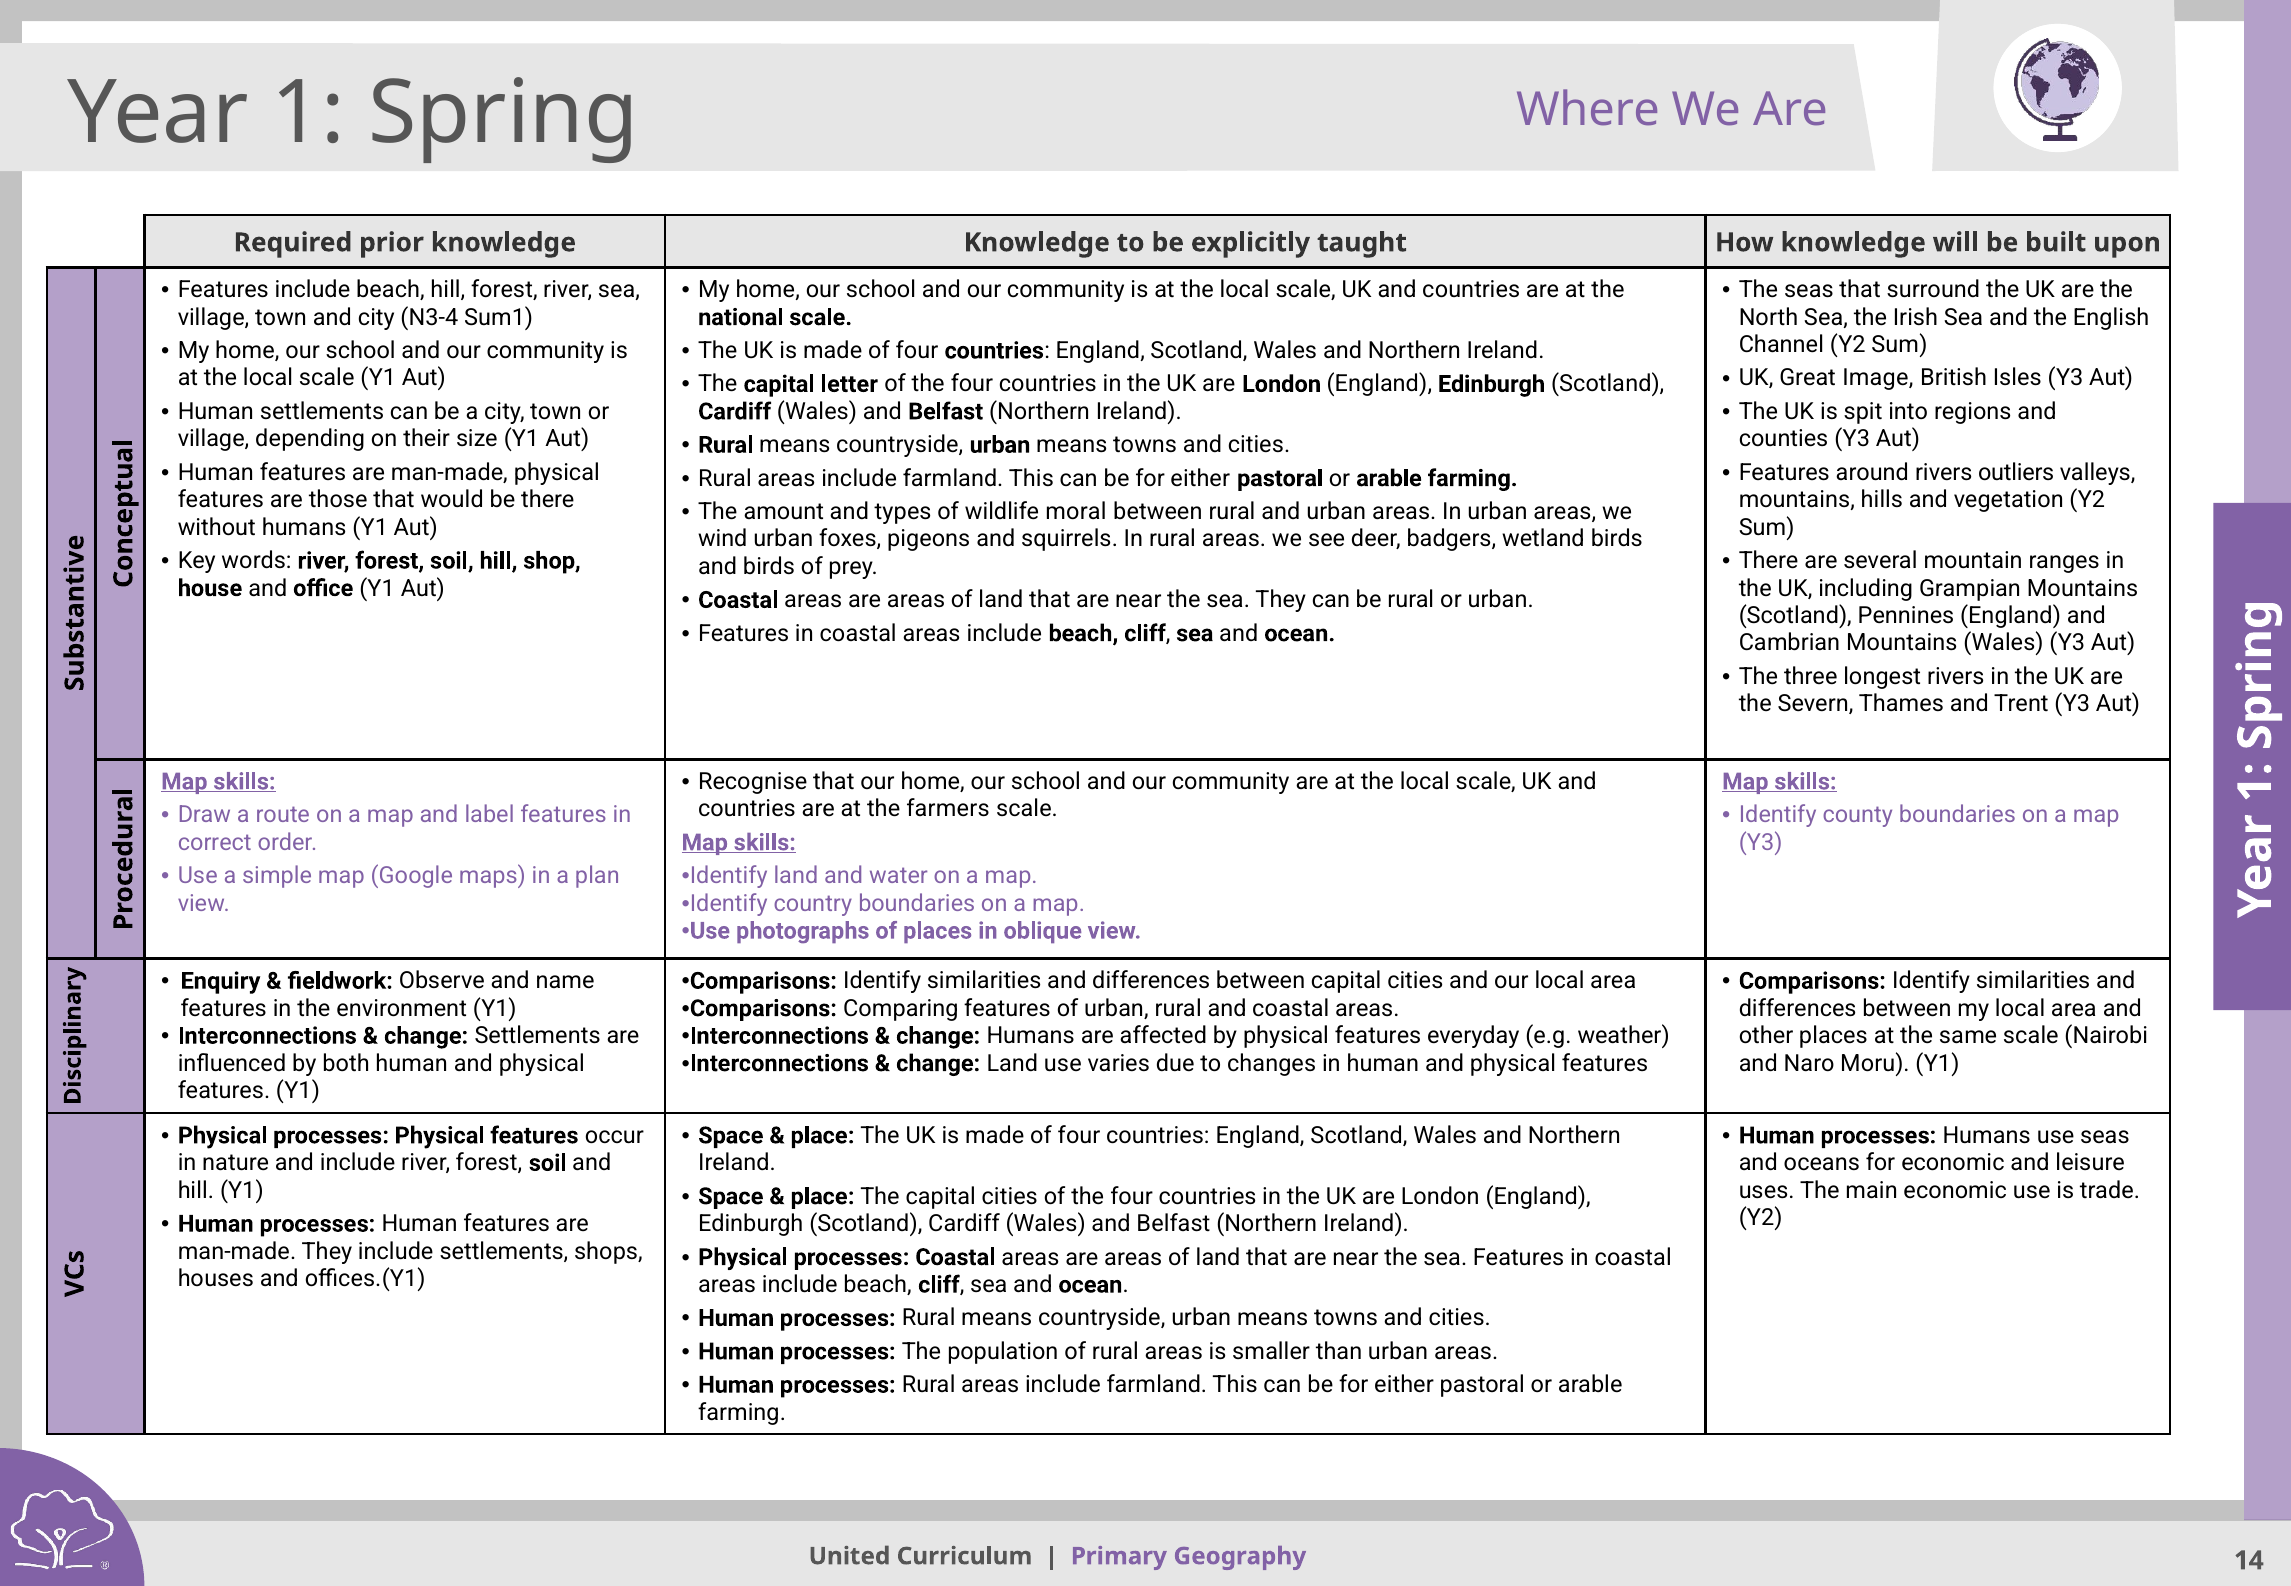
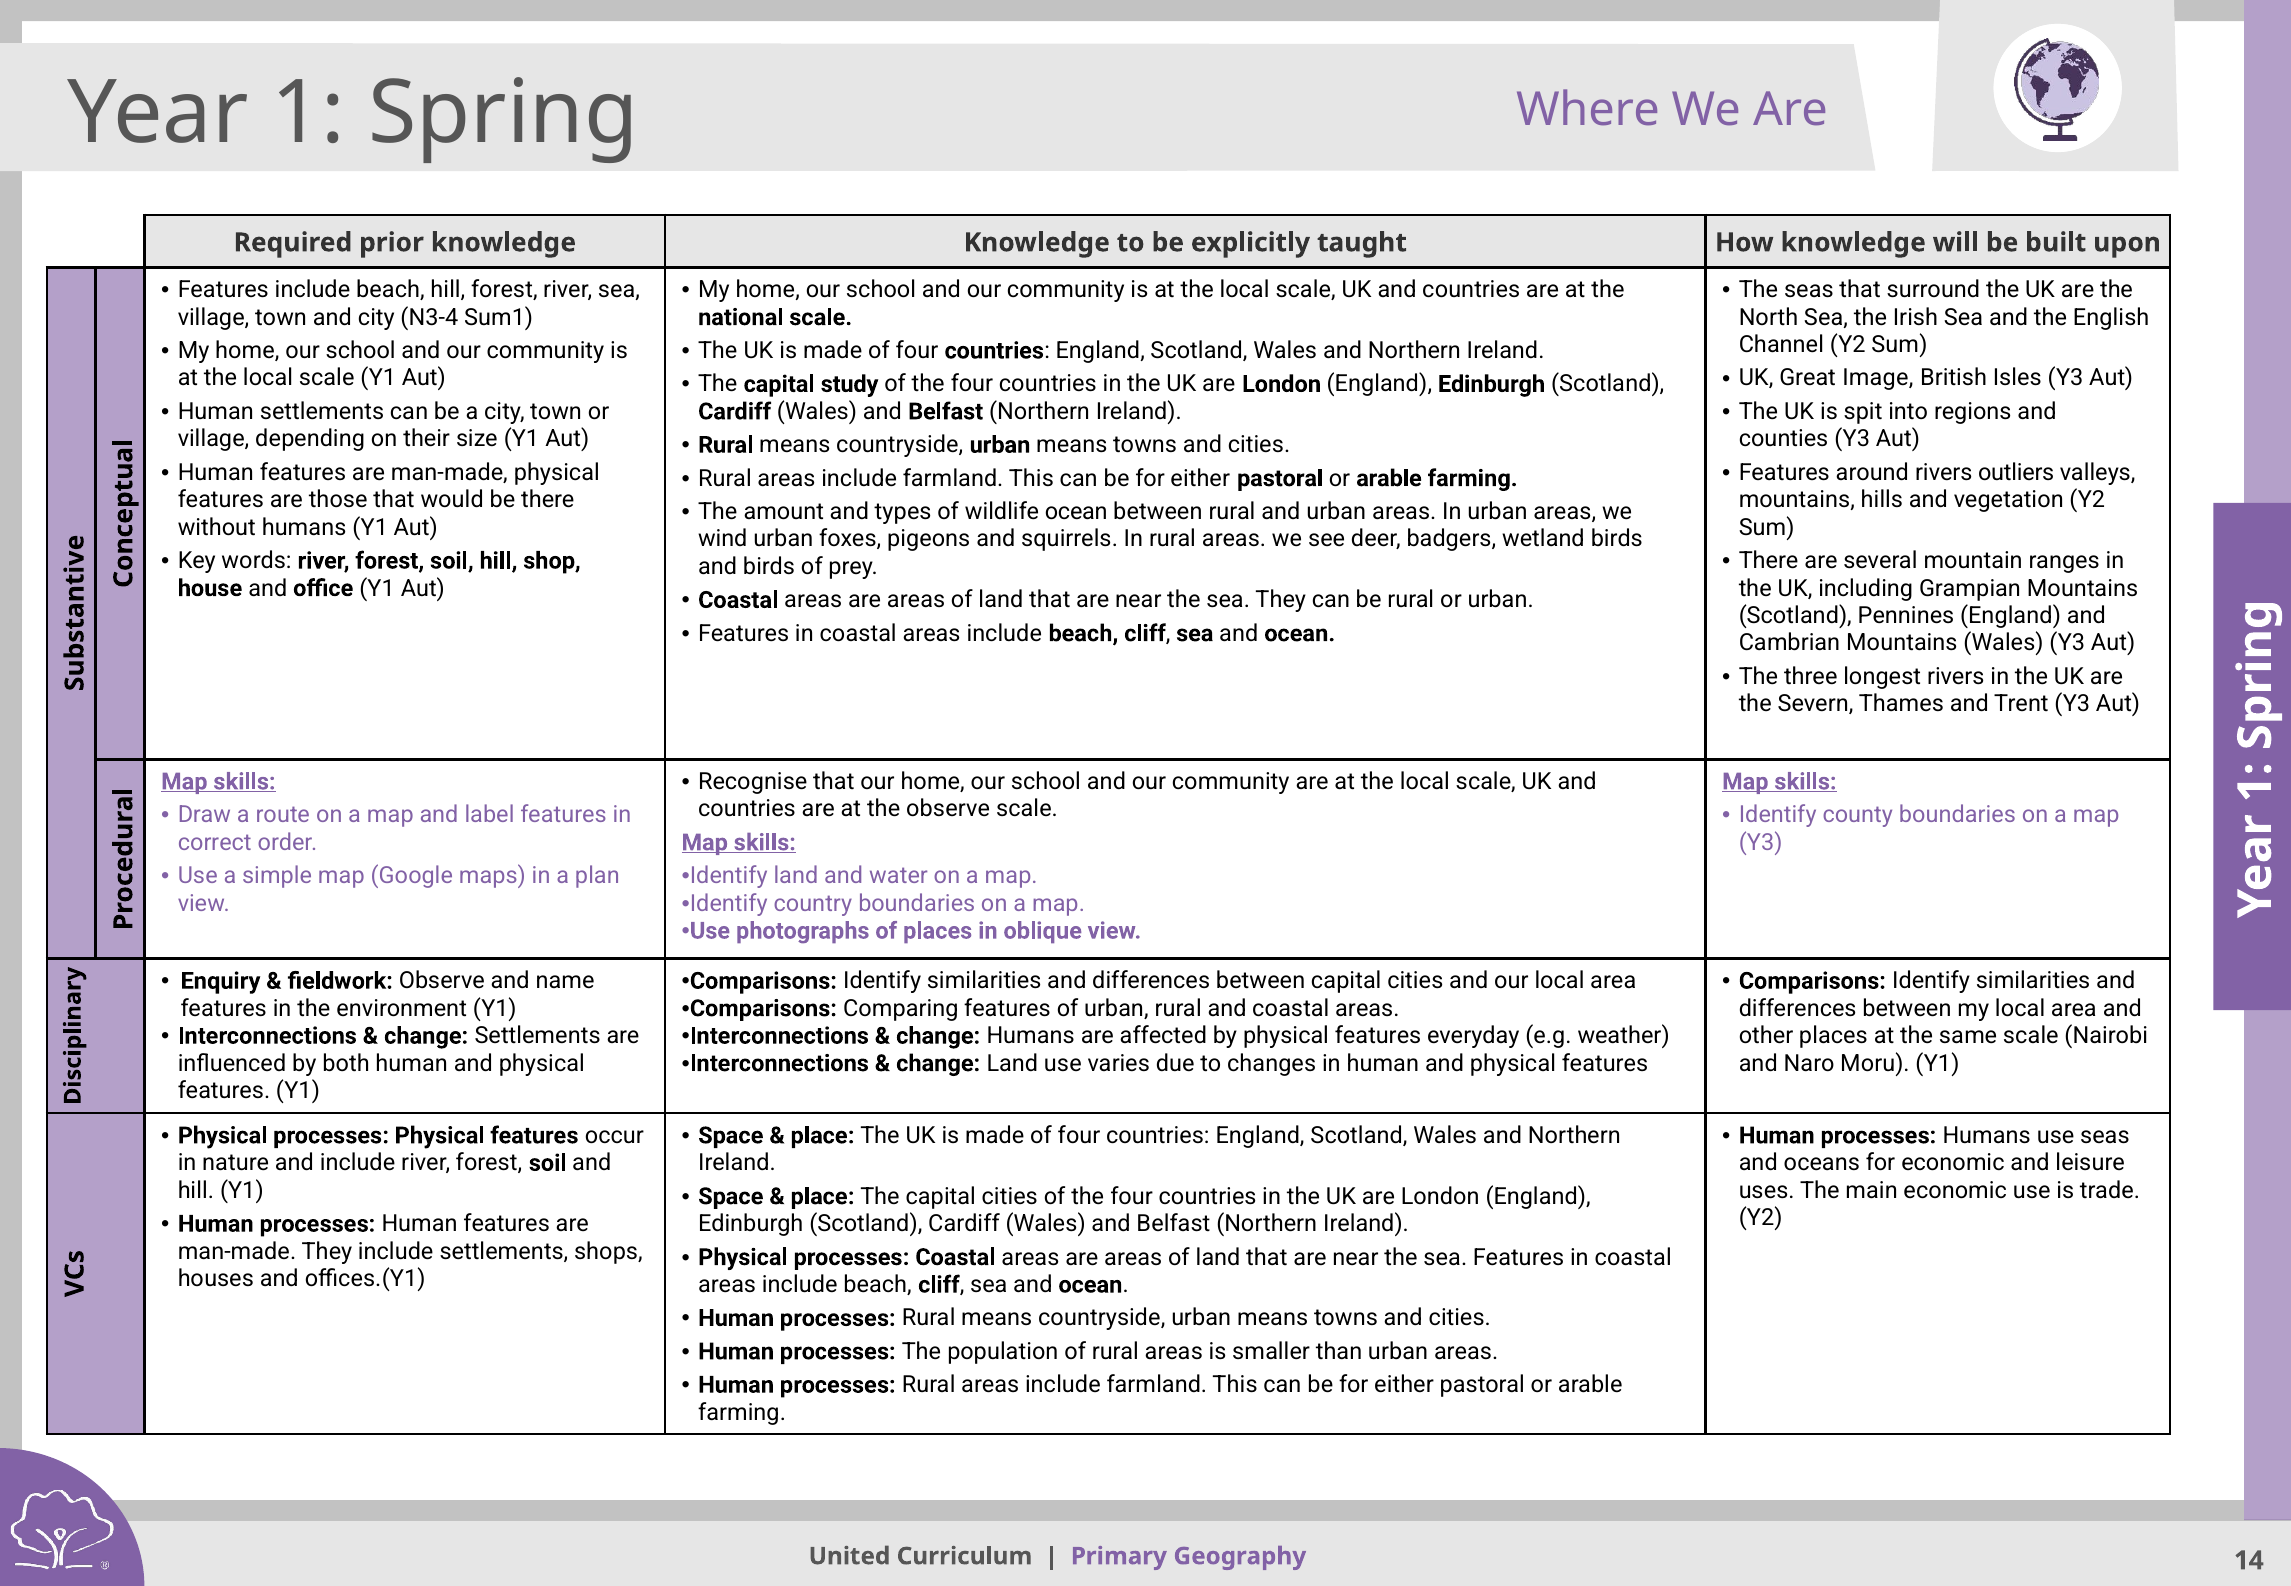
letter: letter -> study (850, 384)
wildlife moral: moral -> ocean (1076, 512)
the farmers: farmers -> observe (948, 809)
